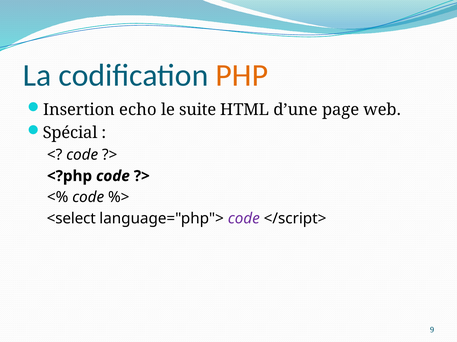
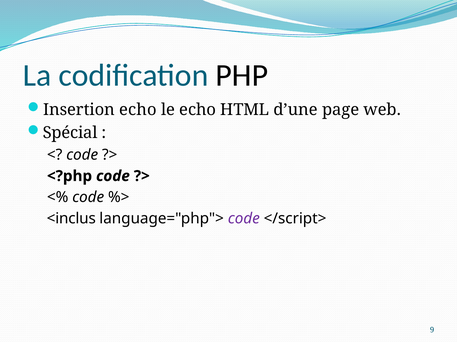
PHP colour: orange -> black (242, 75)
le suite: suite -> echo (198, 110)
<select: <select -> <inclus (71, 219)
